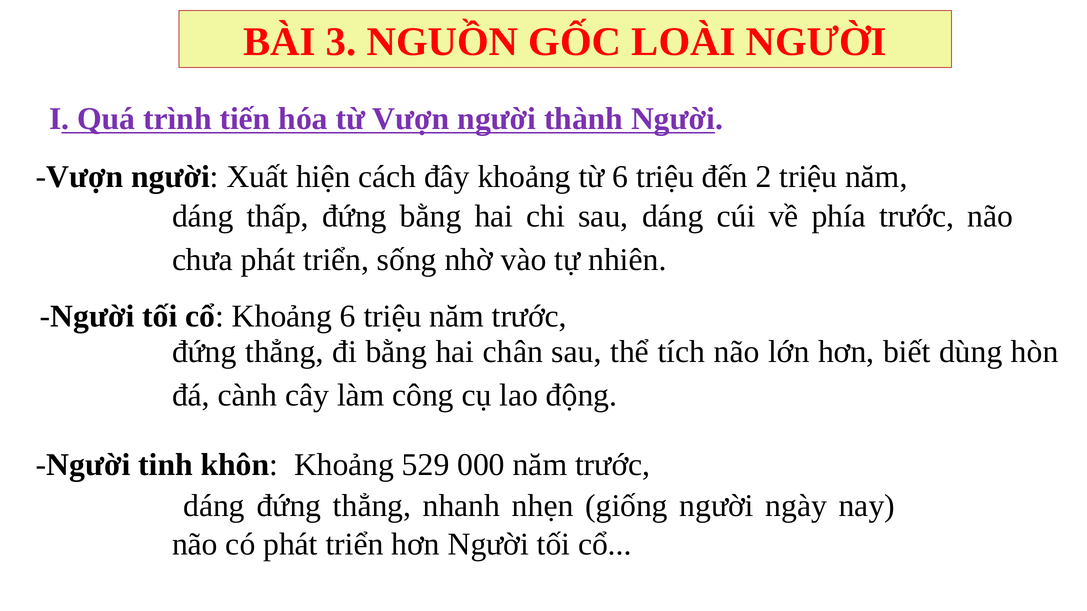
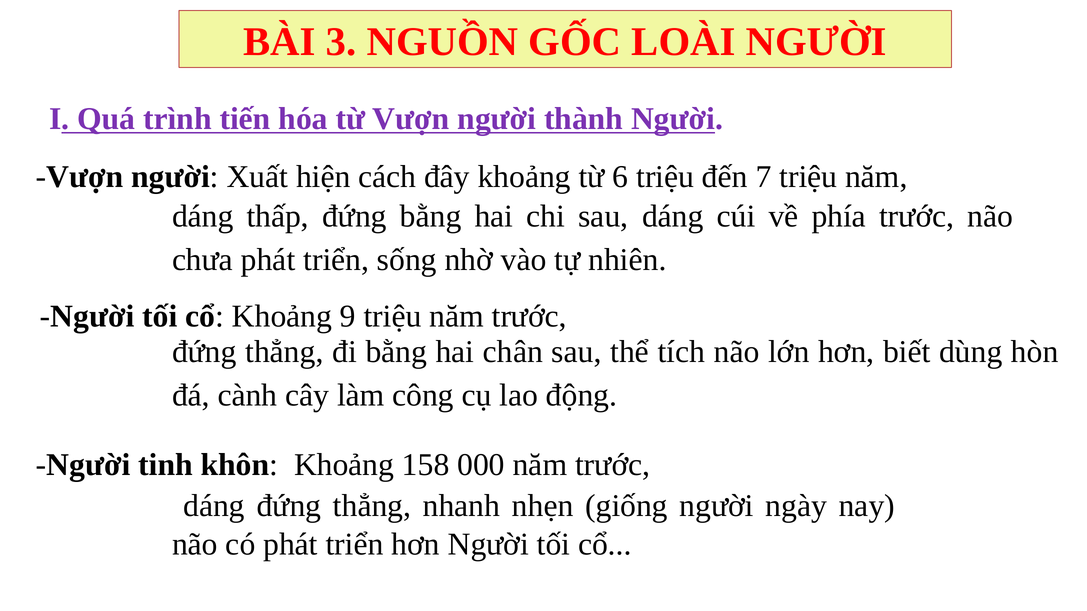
2: 2 -> 7 (764, 177)
Khoảng 6: 6 -> 9 (348, 316)
529: 529 -> 158 (426, 465)
